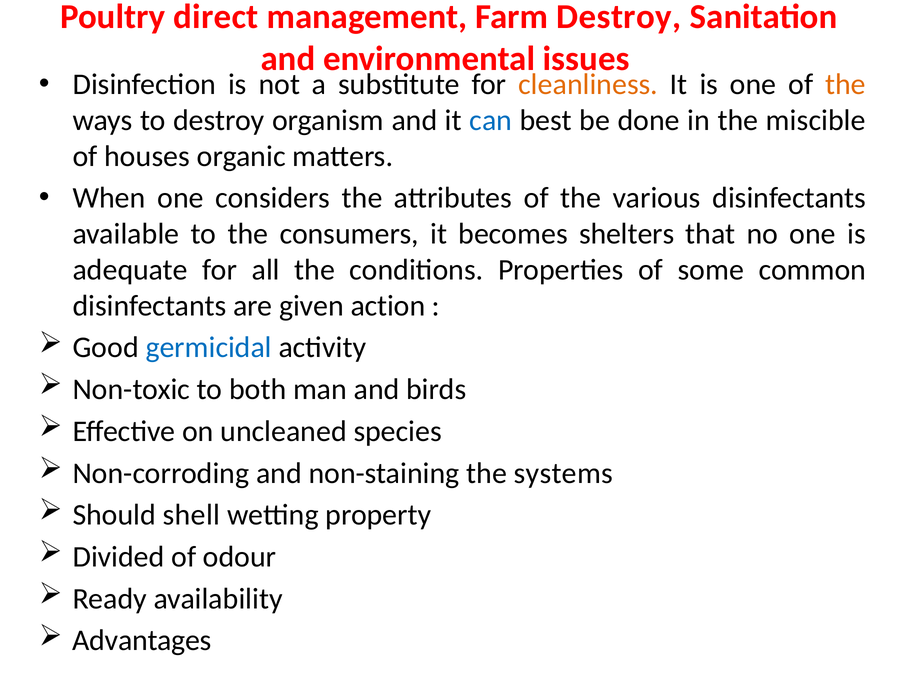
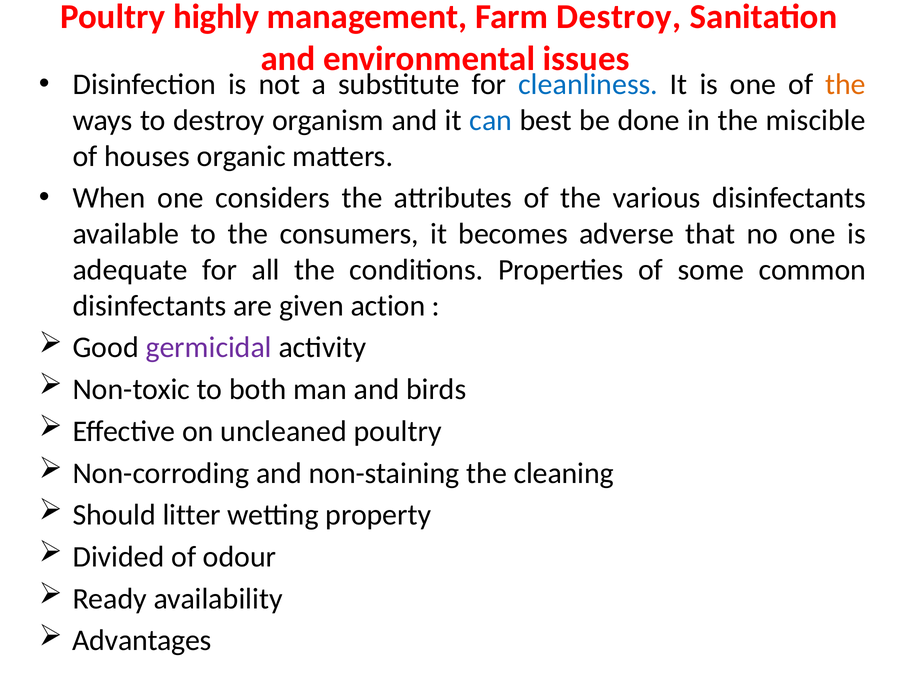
direct: direct -> highly (216, 17)
cleanliness colour: orange -> blue (588, 84)
shelters: shelters -> adverse (627, 234)
germicidal colour: blue -> purple (209, 348)
uncleaned species: species -> poultry (398, 432)
systems: systems -> cleaning (564, 473)
shell: shell -> litter (192, 515)
